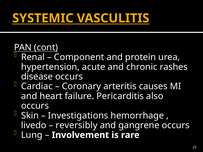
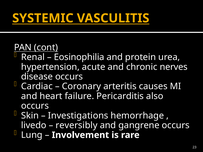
Component: Component -> Eosinophilia (79, 57)
rashes: rashes -> nerves (174, 67)
